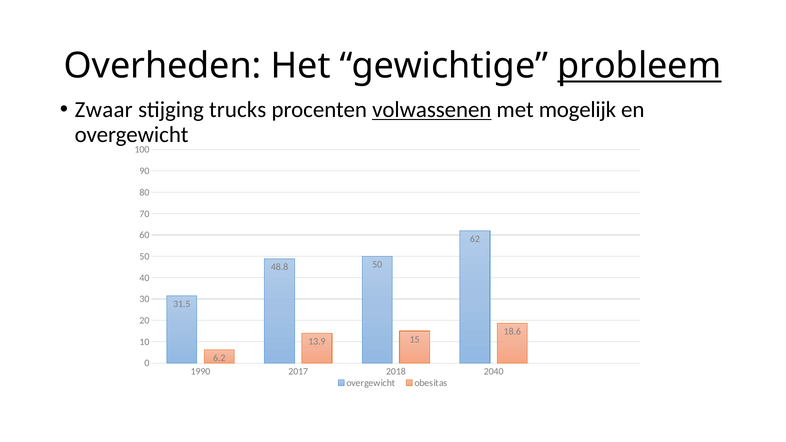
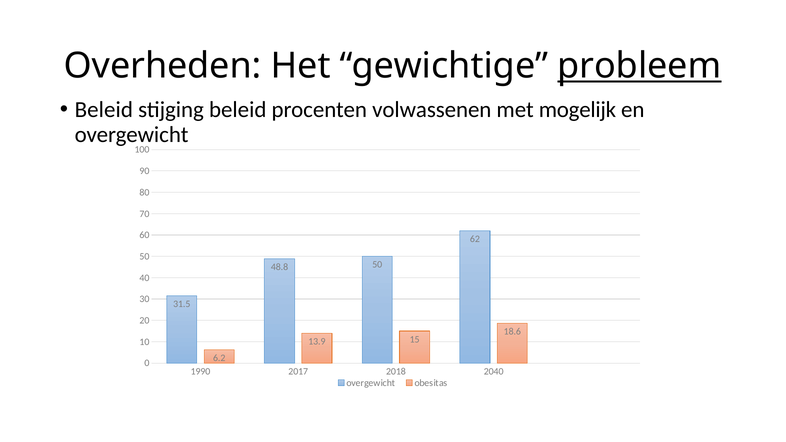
Zwaar: Zwaar -> Beleid (104, 110)
stijging trucks: trucks -> beleid (238, 110)
volwassenen underline: present -> none (432, 110)
